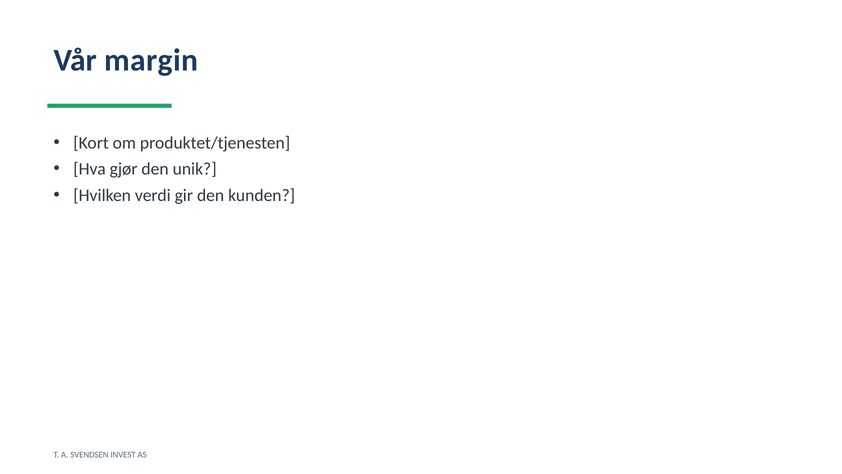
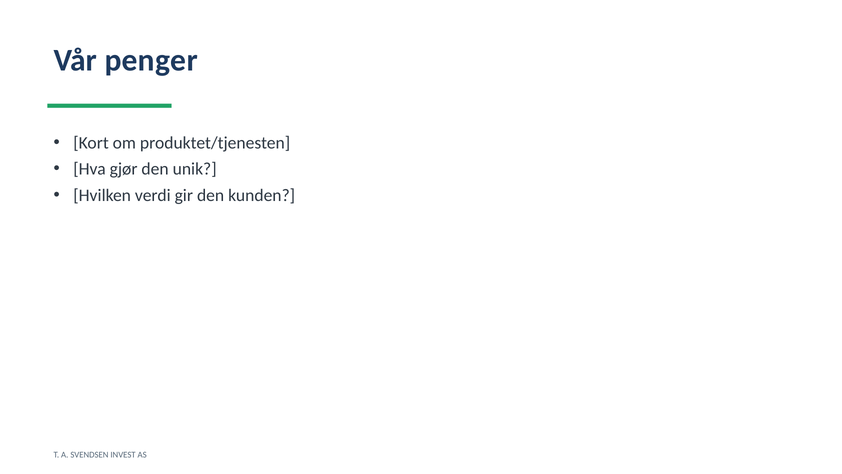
margin: margin -> penger (151, 60)
